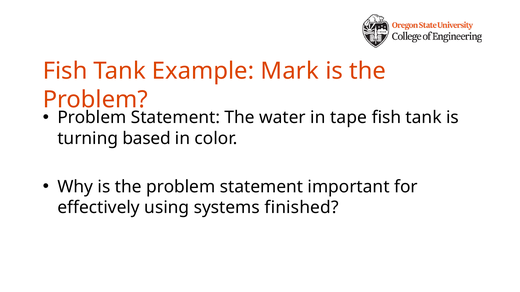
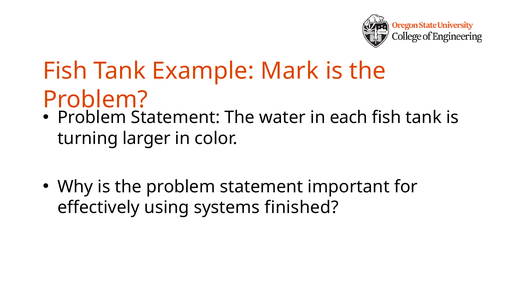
tape: tape -> each (349, 118)
based: based -> larger (147, 139)
